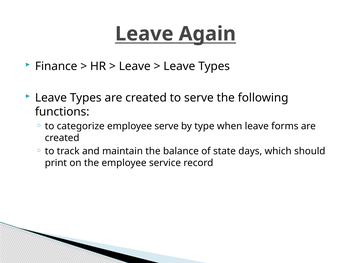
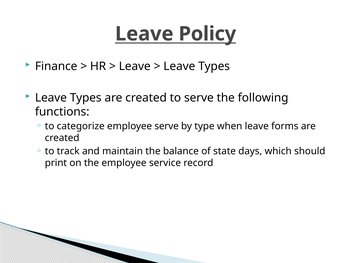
Again: Again -> Policy (207, 34)
